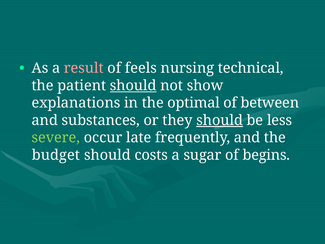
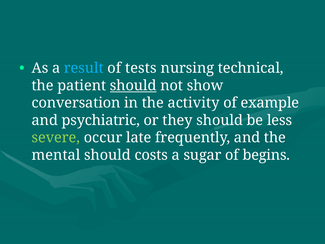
result colour: pink -> light blue (84, 68)
feels: feels -> tests (141, 68)
explanations: explanations -> conversation (76, 103)
optimal: optimal -> activity (193, 103)
between: between -> example (270, 103)
substances: substances -> psychiatric (101, 120)
should underline: present -> none (220, 120)
budget: budget -> mental (56, 155)
